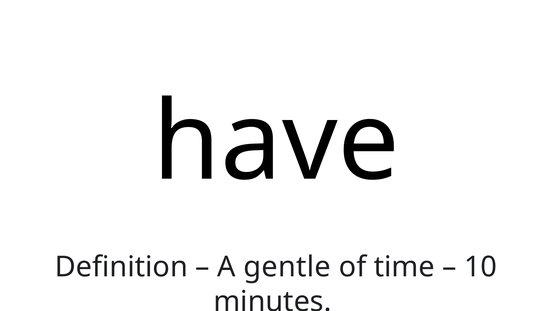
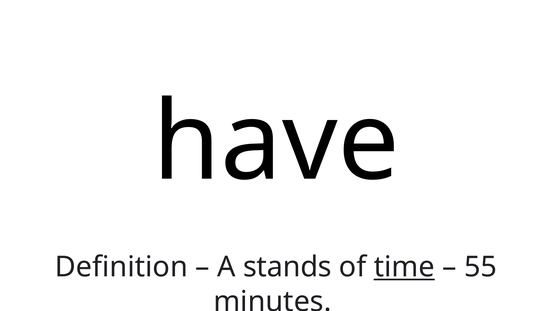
gentle: gentle -> stands (287, 267)
time underline: none -> present (404, 267)
10: 10 -> 55 (481, 267)
